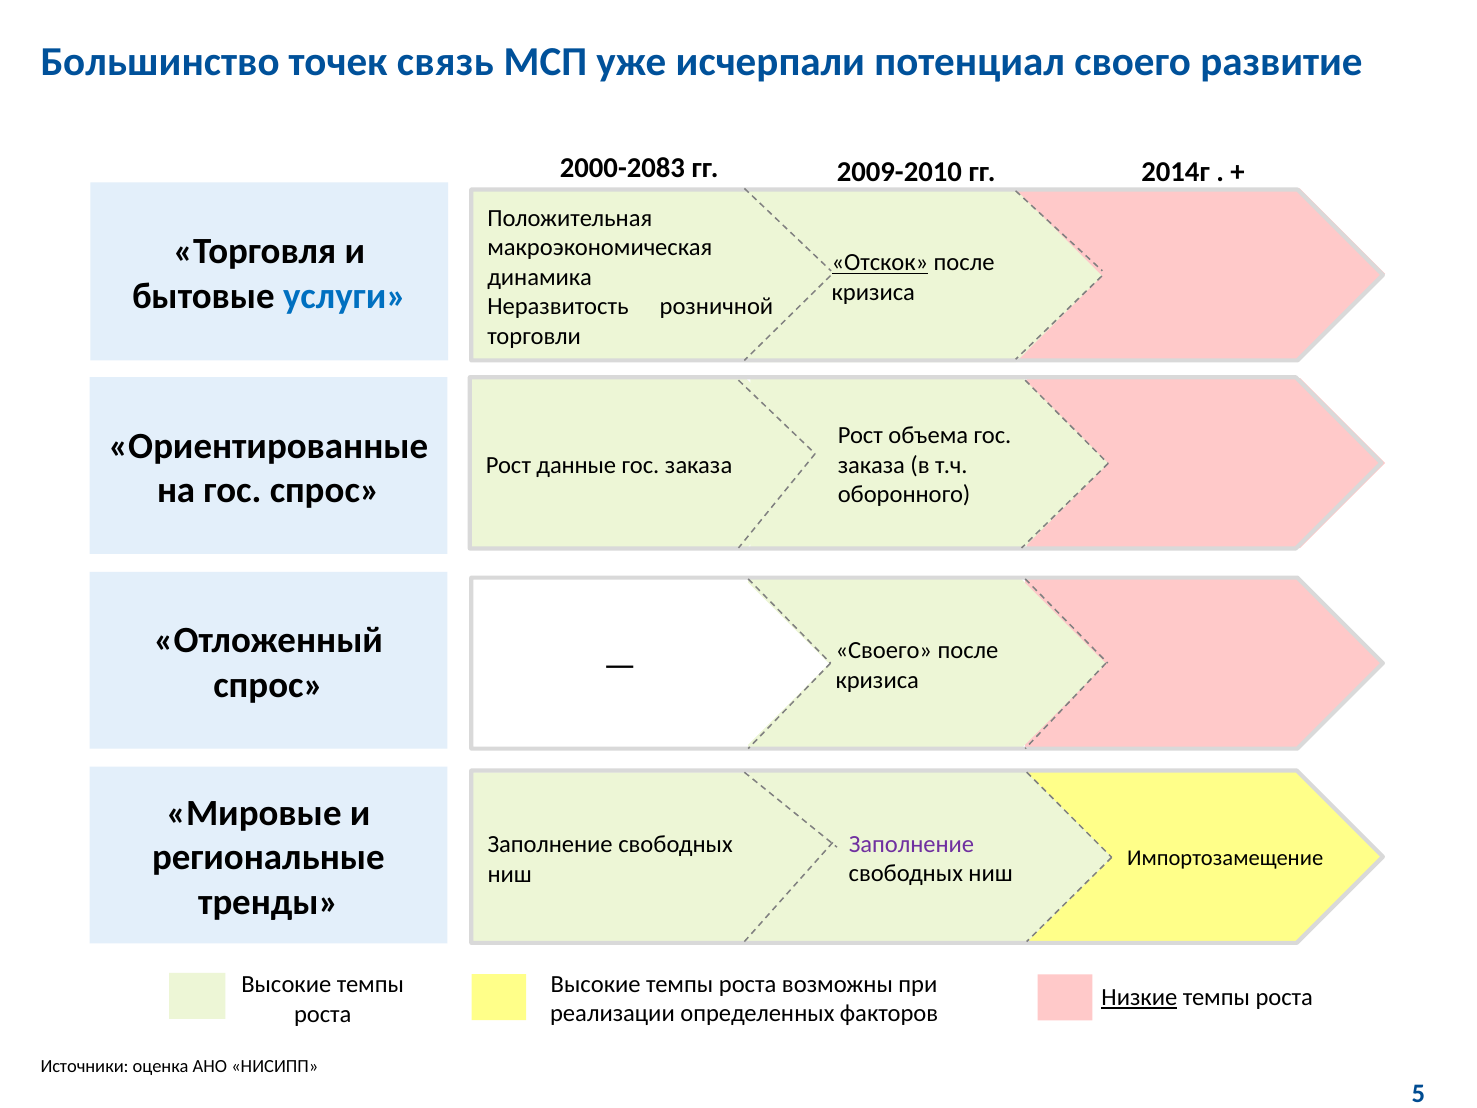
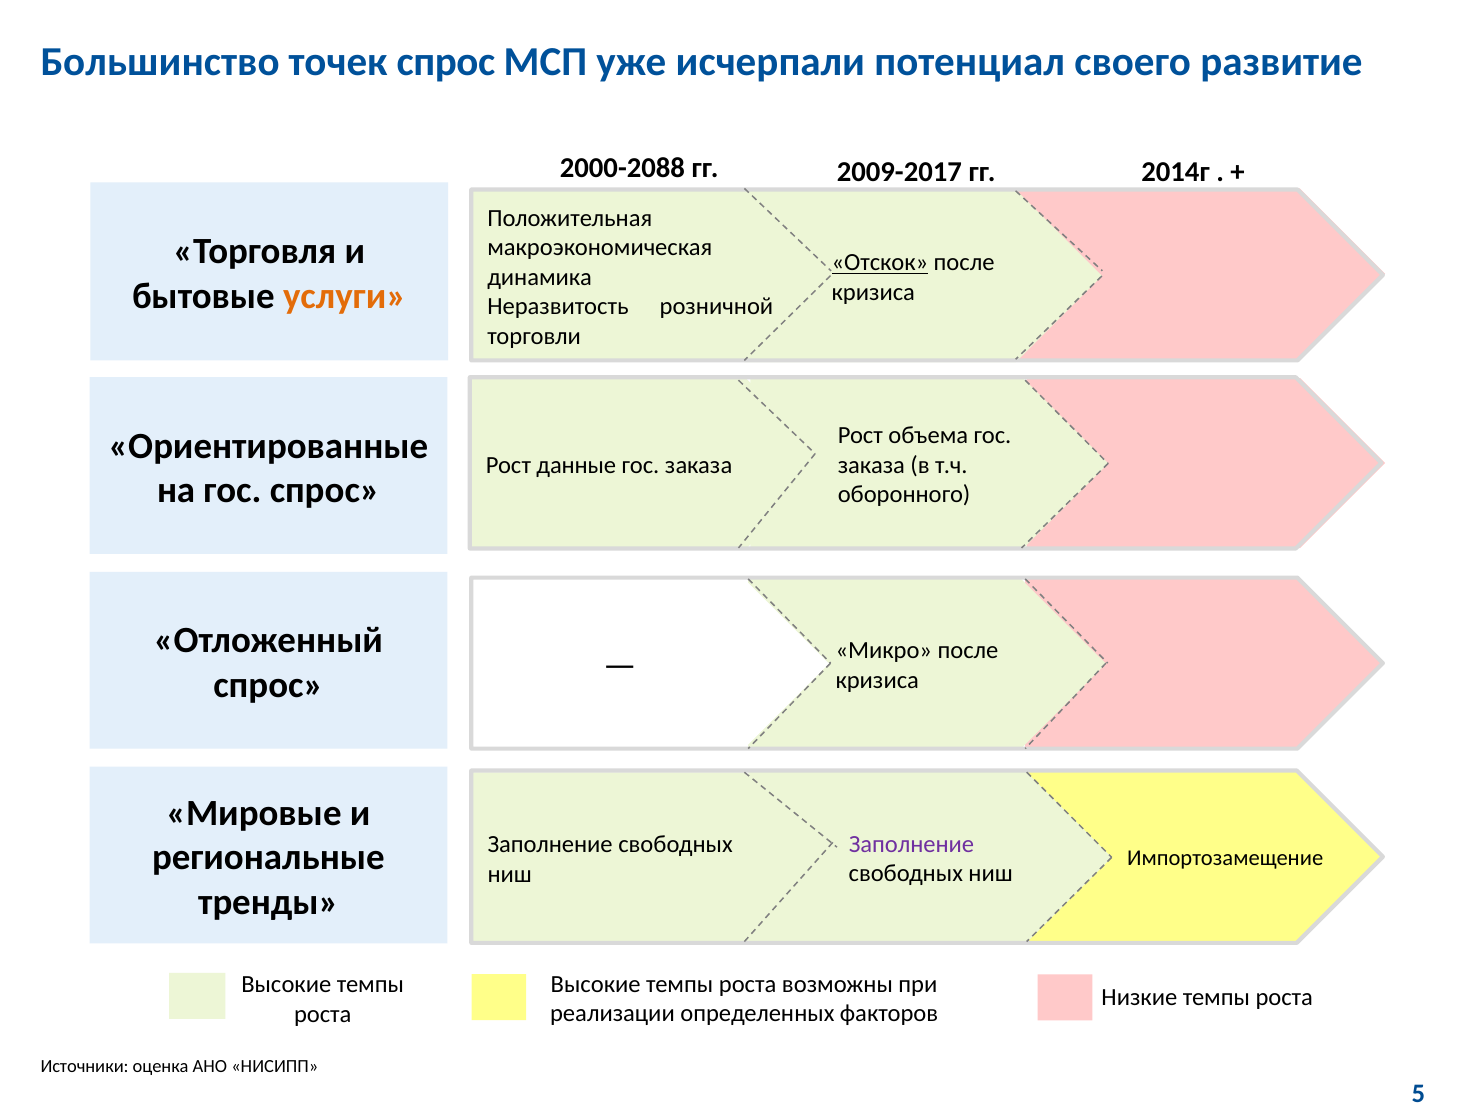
точек связь: связь -> спрос (446, 62)
2000-2083: 2000-2083 -> 2000-2088 (622, 168)
2009-2010: 2009-2010 -> 2009-2017 (899, 172)
услуги colour: blue -> orange (345, 296)
Своего: Своего -> Микро (884, 650)
Низкие underline: present -> none (1139, 997)
